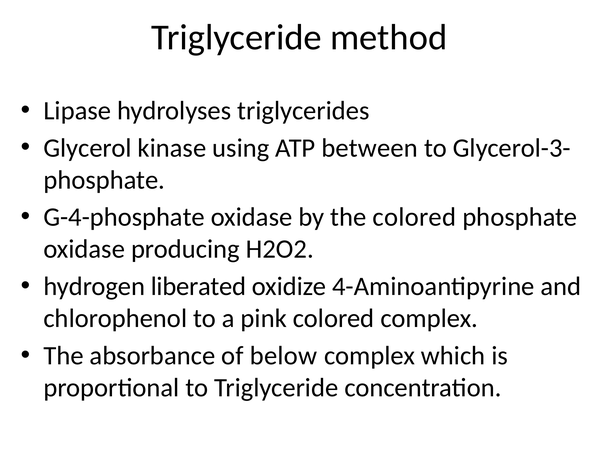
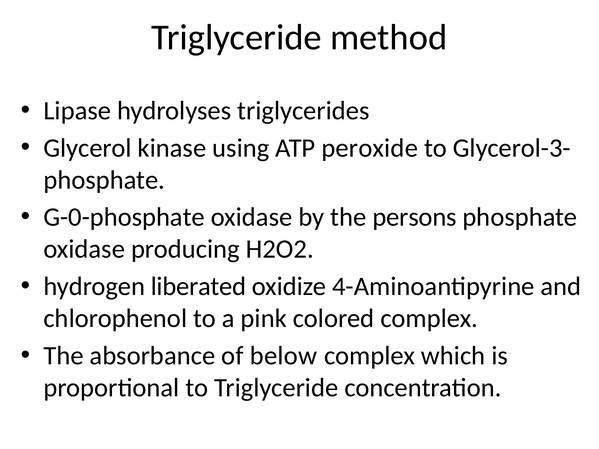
between: between -> peroxide (370, 148)
G-4-phosphate: G-4-phosphate -> G-0-phosphate (124, 217)
the colored: colored -> persons (415, 217)
